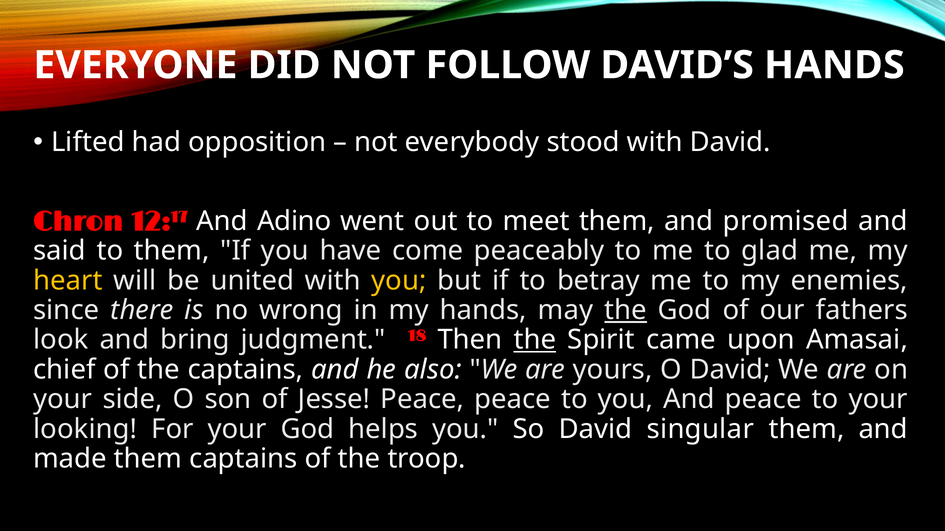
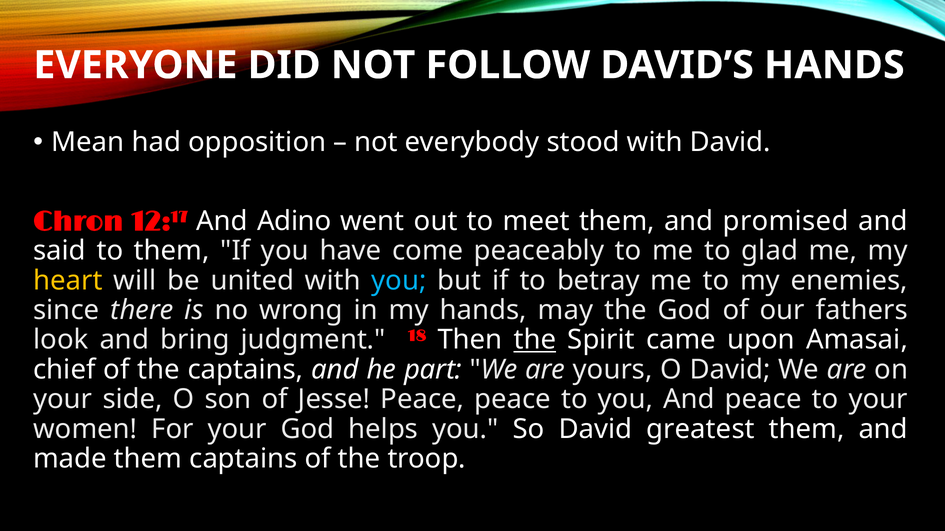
Lifted: Lifted -> Mean (88, 142)
you colour: yellow -> light blue (399, 281)
the underline: present -> none (626, 311)
also: also -> part (433, 370)
looking: looking -> women (85, 429)
singular: singular -> greatest (700, 429)
